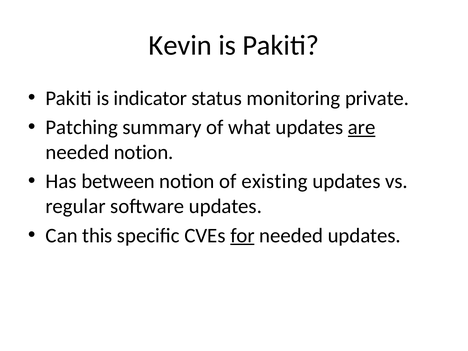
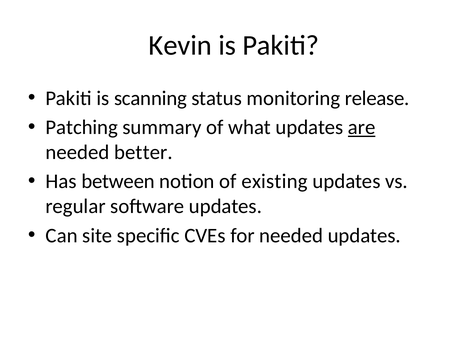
indicator: indicator -> scanning (150, 98)
private: private -> release (377, 98)
needed notion: notion -> better (143, 152)
this: this -> site (97, 236)
for underline: present -> none (242, 236)
